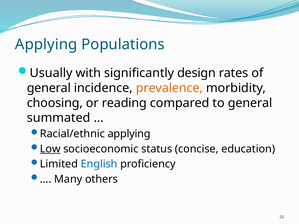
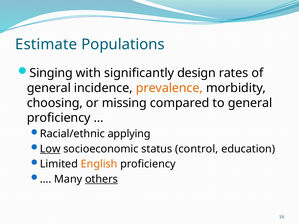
Applying: Applying -> Estimate (46, 44)
Usually: Usually -> Singing (51, 73)
reading: reading -> missing (124, 103)
summated: summated -> proficiency (59, 118)
concise: concise -> control (197, 149)
English colour: blue -> orange (99, 164)
others underline: none -> present (101, 179)
